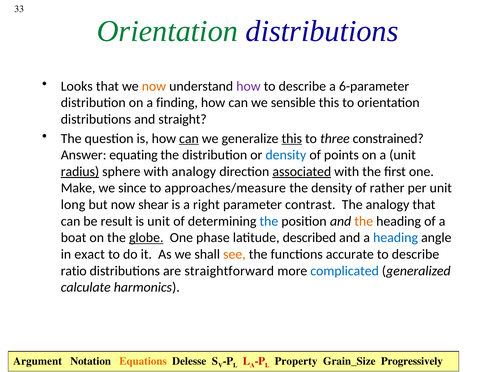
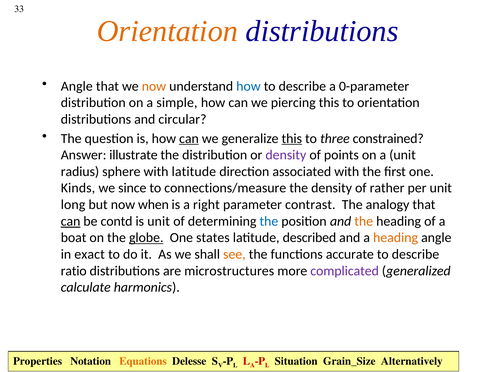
Orientation colour: green -> orange (167, 31)
Looks: Looks -> Angle (77, 86)
how colour: purple -> blue (248, 86)
6-parameter: 6-parameter -> 0-parameter (374, 86)
finding: finding -> simple (177, 103)
sensible: sensible -> piercing (293, 103)
straight: straight -> circular (182, 119)
equating: equating -> illustrate (133, 155)
density colour: blue -> purple (286, 155)
radius underline: present -> none (80, 172)
with analogy: analogy -> latitude (194, 172)
associated underline: present -> none (302, 172)
Make: Make -> Kinds (78, 188)
approaches/measure: approaches/measure -> connections/measure (225, 188)
shear: shear -> when (153, 205)
can underline: none -> present (71, 221)
result: result -> contd (117, 221)
phase: phase -> states (213, 238)
heading colour: blue -> orange (396, 238)
straightforward: straightforward -> microstructures (229, 271)
complicated colour: blue -> purple (345, 271)
Argument: Argument -> Properties (38, 361)
Property: Property -> Situation (296, 361)
Progressively: Progressively -> Alternatively (412, 361)
